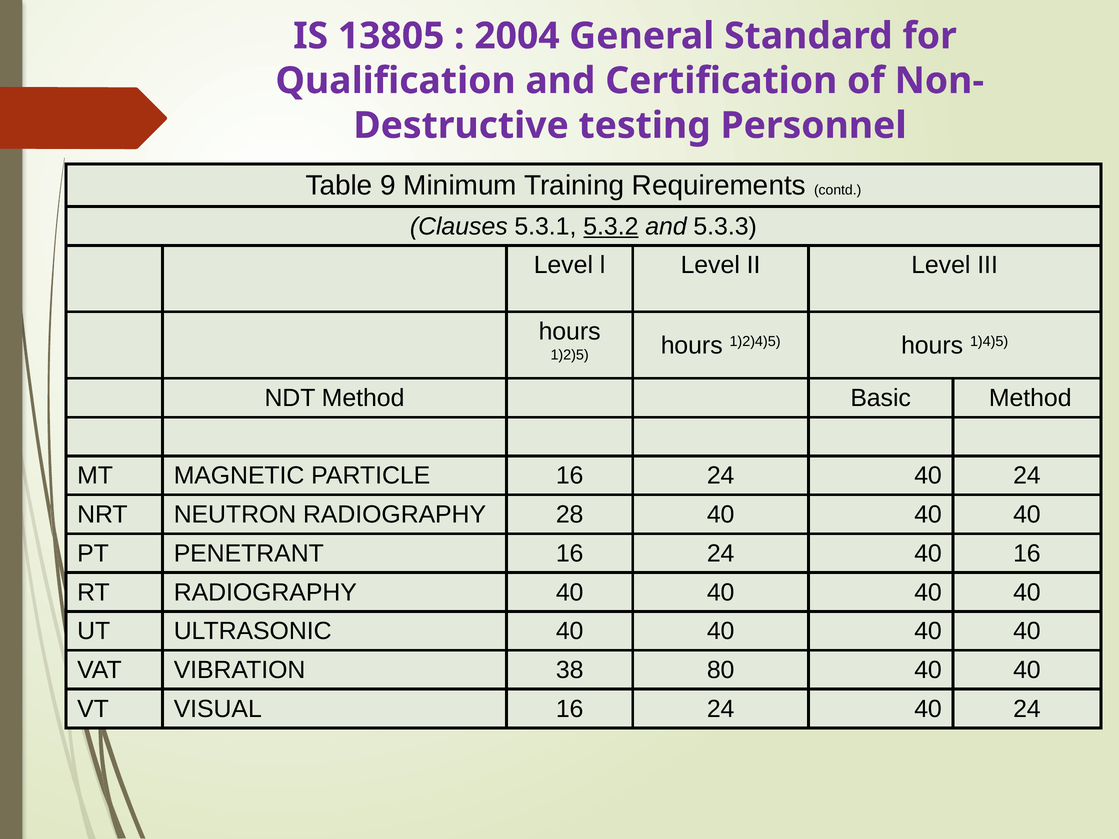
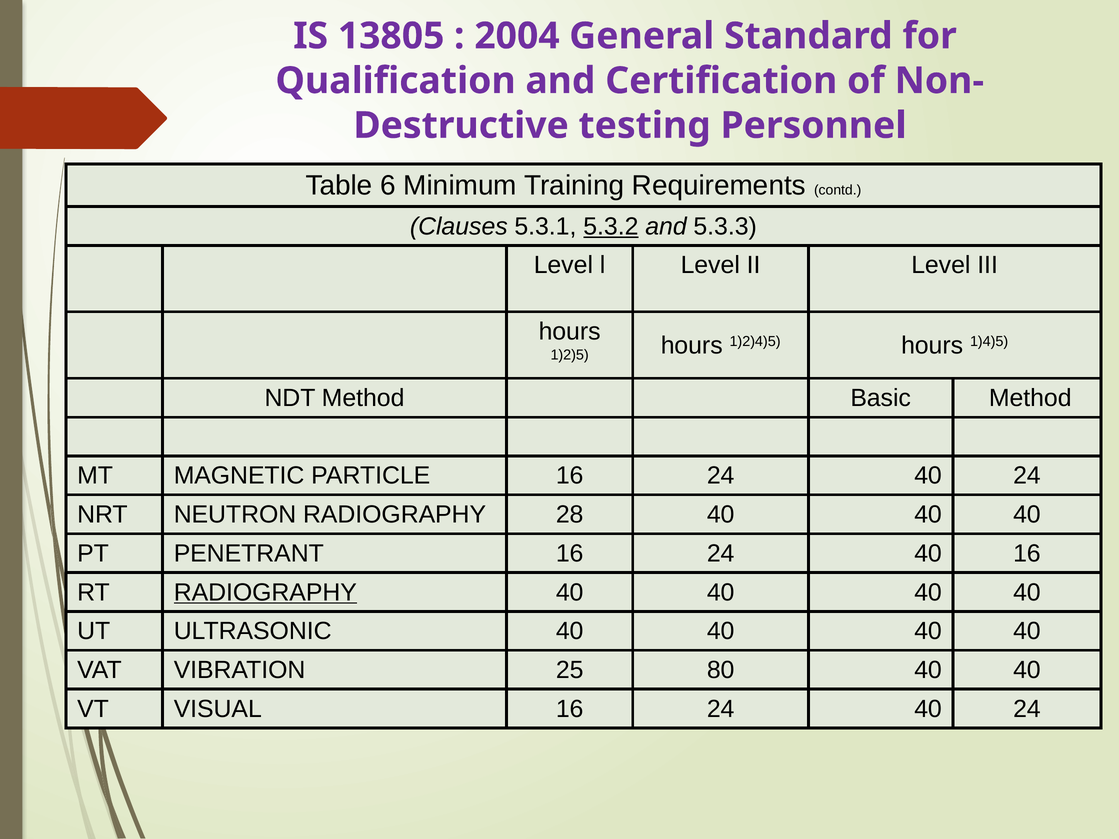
9: 9 -> 6 (388, 186)
RADIOGRAPHY underline: none -> present (265, 592)
38: 38 -> 25 (570, 670)
